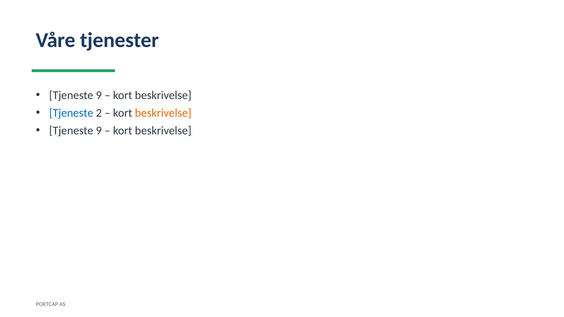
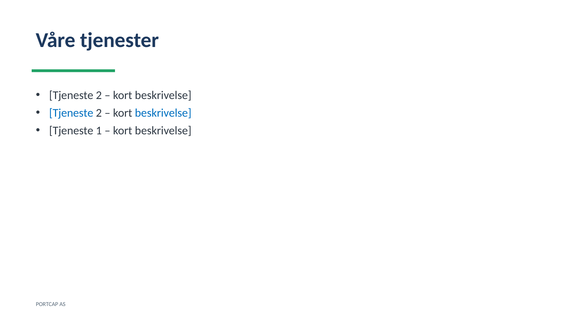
9: 9 -> 2 (99, 96)
beskrivelse colour: orange -> blue (163, 113)
9: 9 -> 1 (99, 131)
